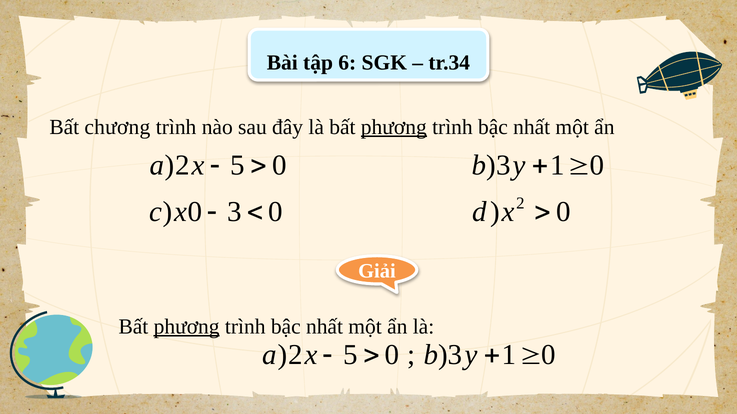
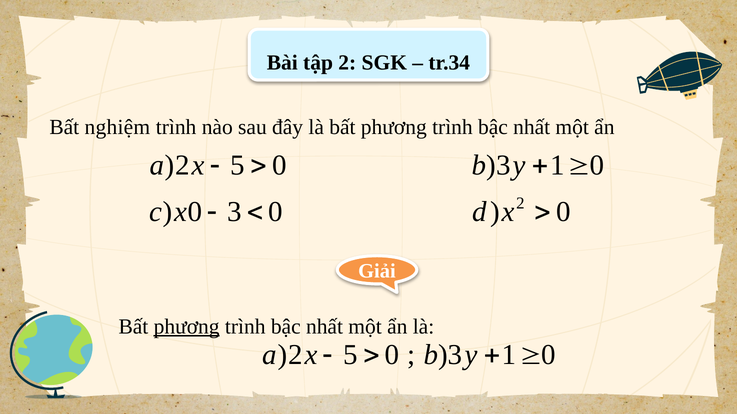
tập 6: 6 -> 2 (347, 63)
chương: chương -> nghiệm (117, 127)
phương underline: present -> none (394, 127)
